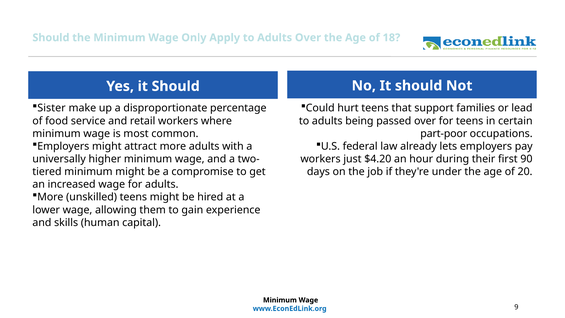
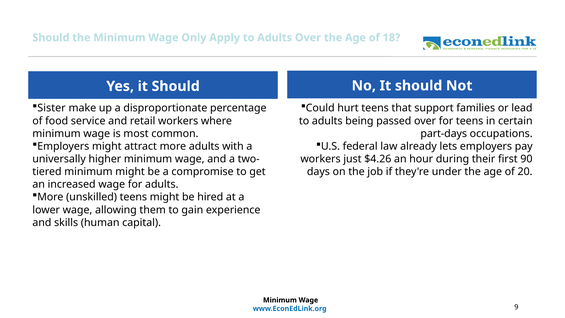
part-poor: part-poor -> part-days (444, 134)
$4.20: $4.20 -> $4.26 (378, 159)
